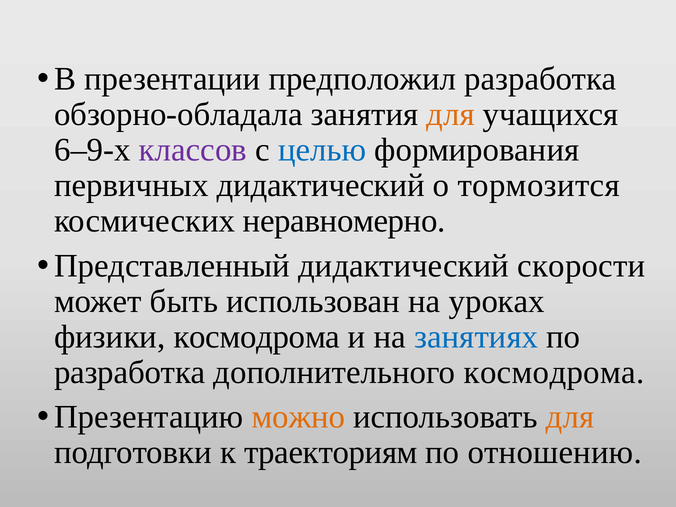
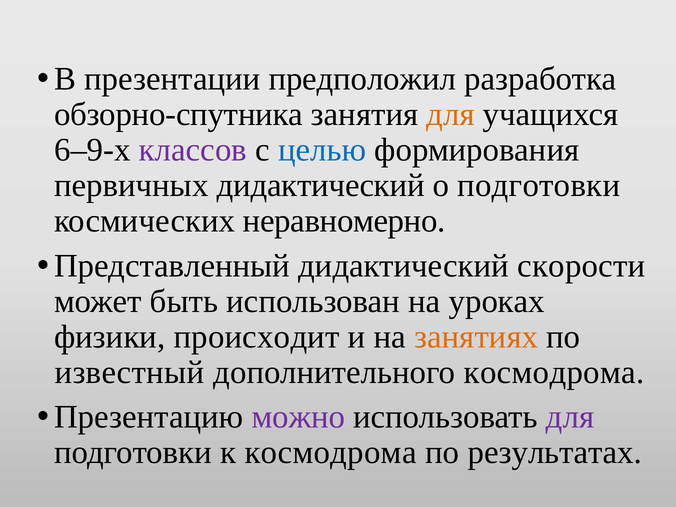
обзорно-обладала: обзорно-обладала -> обзорно-спутника (179, 114)
о тормозится: тормозится -> подготовки (539, 185)
физики космодрома: космодрома -> происходит (257, 337)
занятиях colour: blue -> orange (476, 337)
разработка: разработка -> известный (129, 372)
можно colour: orange -> purple (298, 417)
для colour: orange -> purple (570, 417)
к траекториям: траекториям -> космодрома (331, 453)
отношению: отношению -> результатах (555, 453)
